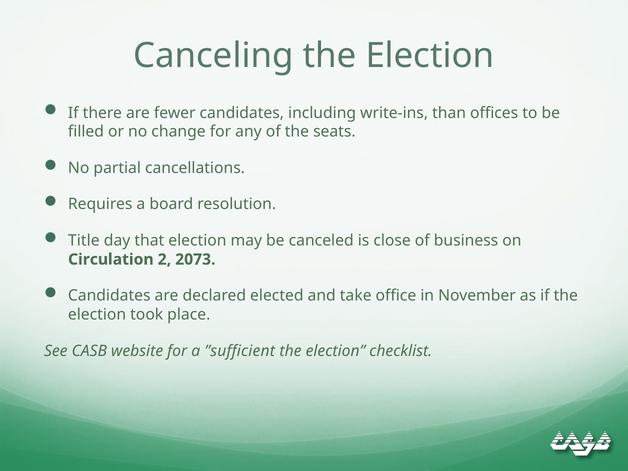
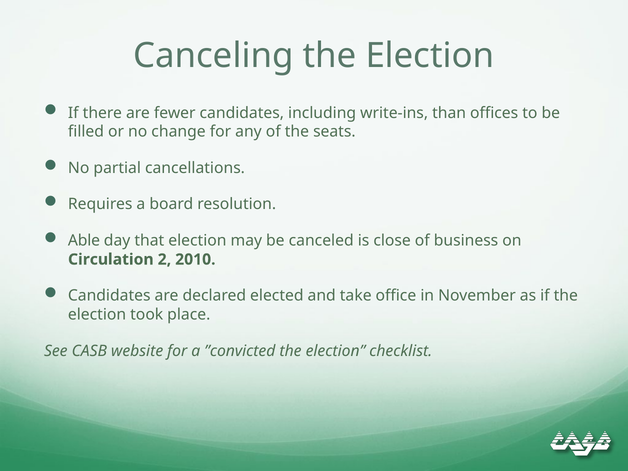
Title: Title -> Able (84, 241)
2073: 2073 -> 2010 (195, 259)
”sufficient: ”sufficient -> ”convicted (240, 351)
